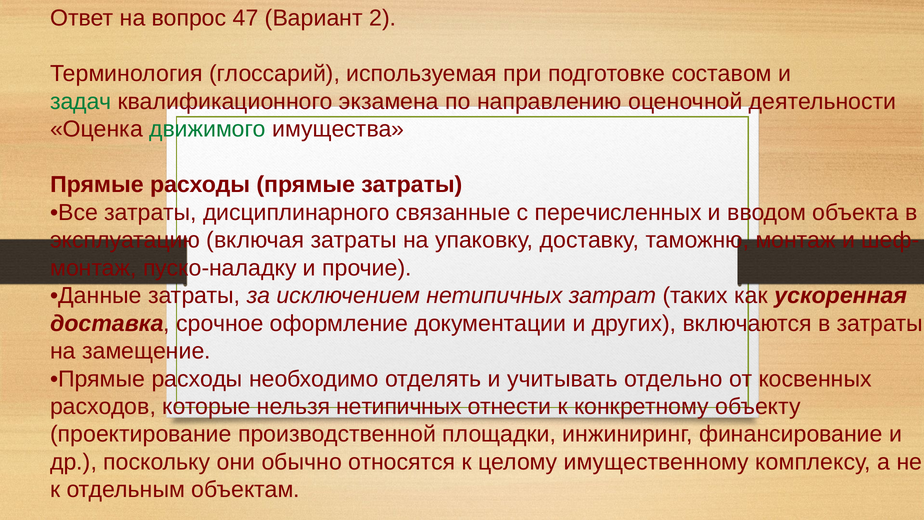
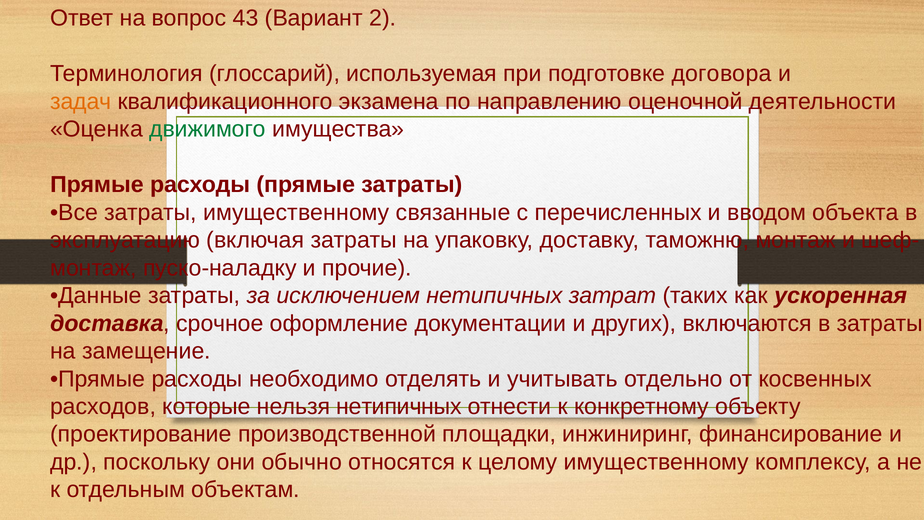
47: 47 -> 43 (246, 18)
составом: составом -> договора (722, 74)
задач colour: green -> orange (81, 102)
затраты дисциплинарного: дисциплинарного -> имущественному (296, 212)
